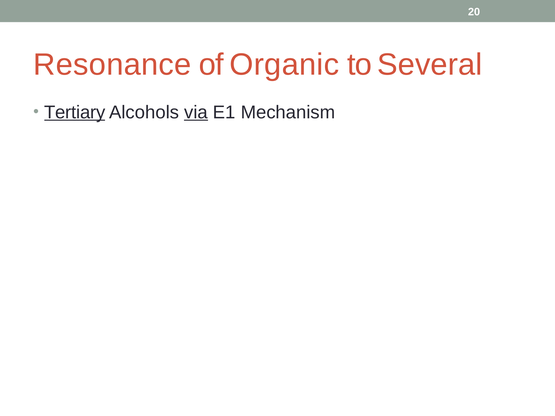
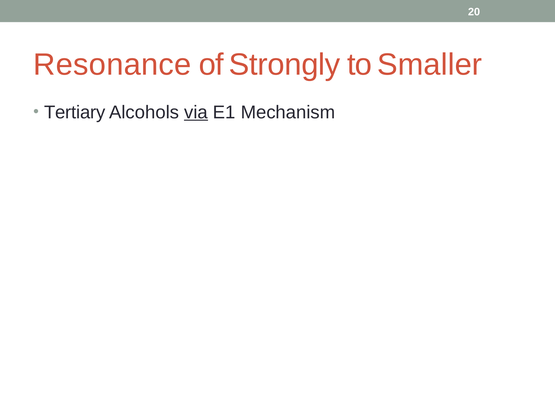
Organic: Organic -> Strongly (285, 65)
Several: Several -> Smaller (430, 65)
Tertiary underline: present -> none (75, 112)
